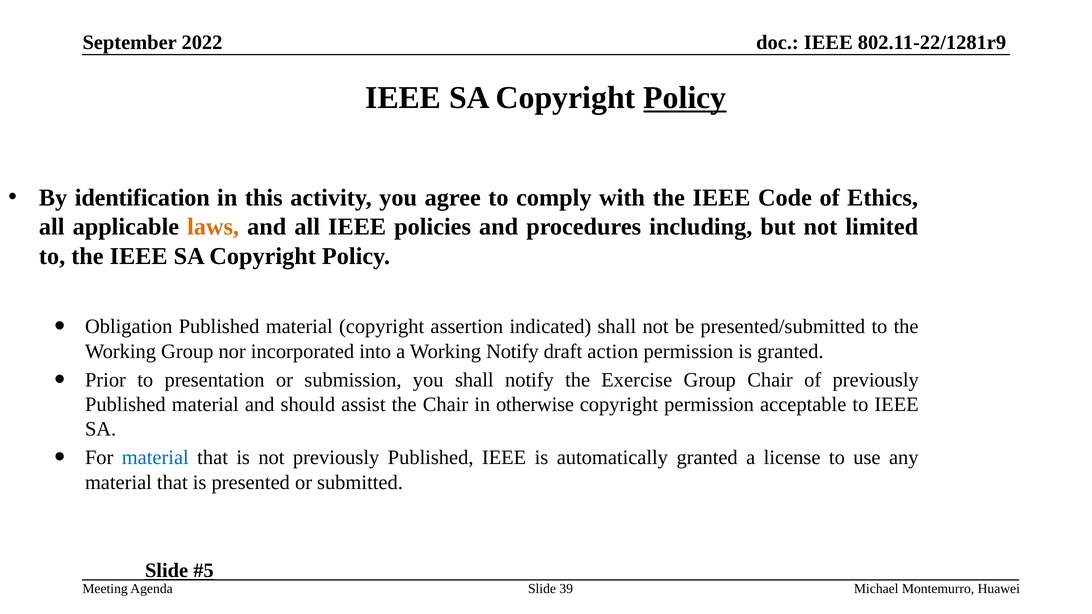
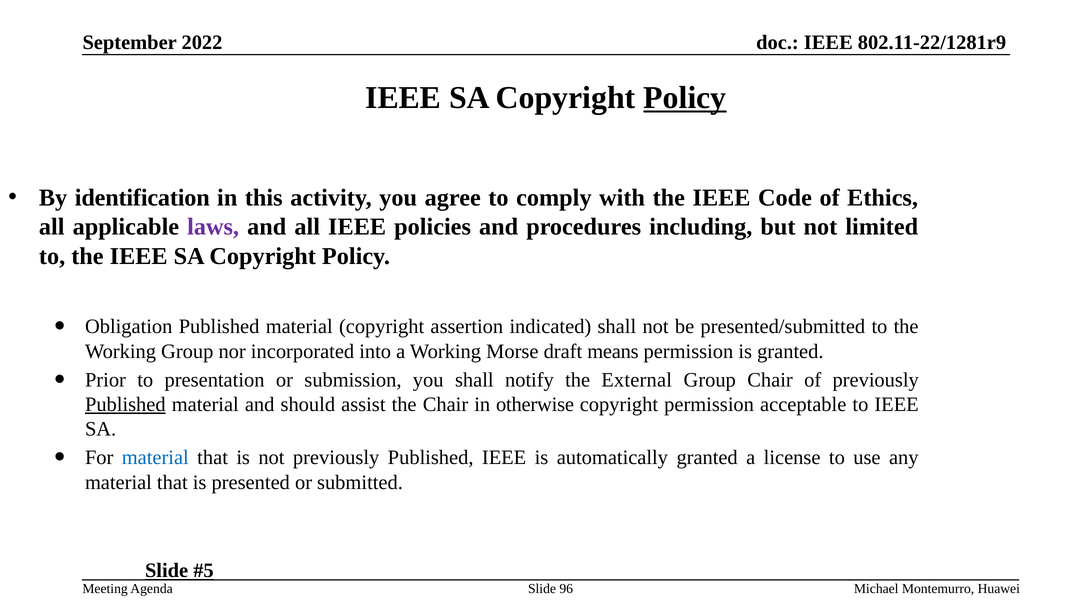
laws colour: orange -> purple (213, 227)
Working Notify: Notify -> Morse (512, 351)
action: action -> means (613, 351)
Exercise: Exercise -> External (637, 380)
Published underline: none -> present (125, 405)
39: 39 -> 96 (566, 589)
